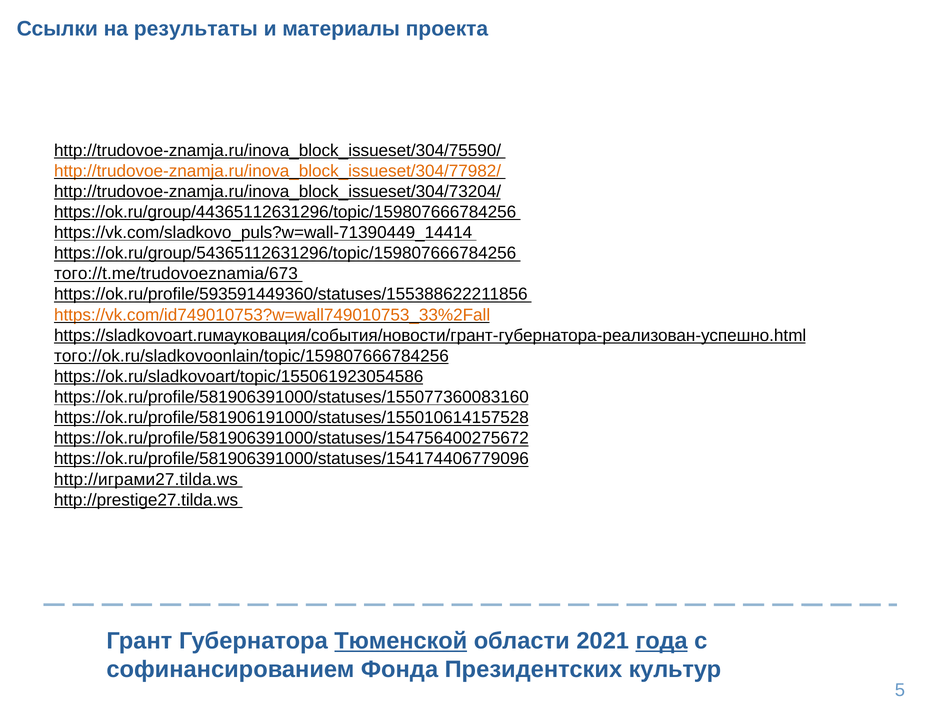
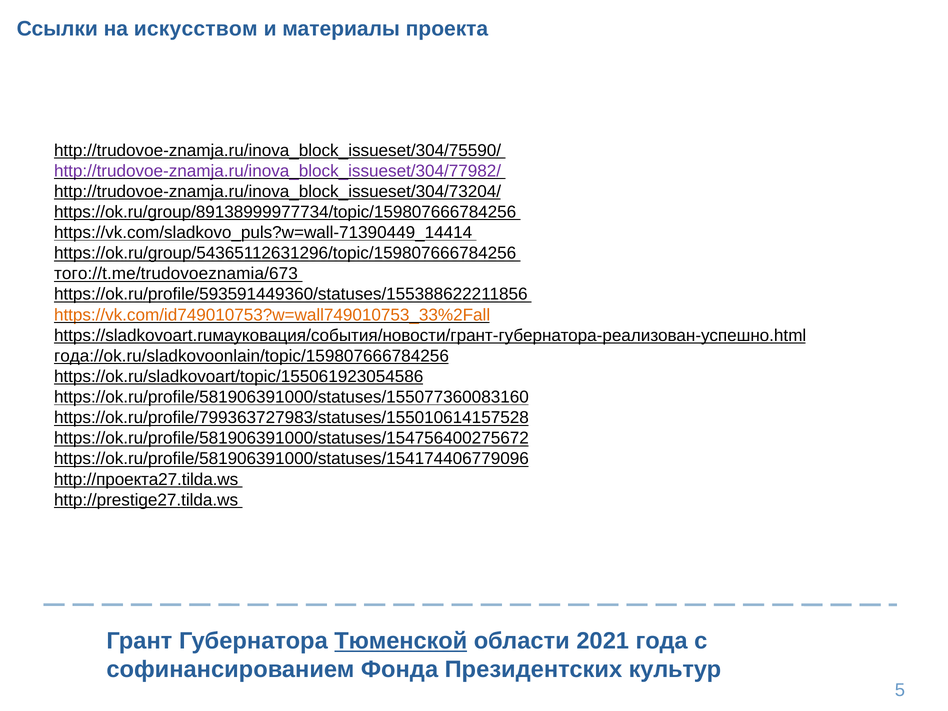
результаты: результаты -> искусством (196, 29)
http://trudovoe-znamja.ru/inova_block_issueset/304/77982/ colour: orange -> purple (278, 171)
https://ok.ru/group/44365112631296/topic/159807666784256: https://ok.ru/group/44365112631296/topic/159807666784256 -> https://ok.ru/group/89138999977734/topic/159807666784256 (285, 212)
того://ok.ru/sladkovoonlain/topic/159807666784256: того://ok.ru/sladkovoonlain/topic/159807666784256 -> года://ok.ru/sladkovoonlain/topic/159807666784256 (251, 356)
https://ok.ru/profile/581906191000/statuses/155010614157528: https://ok.ru/profile/581906191000/statuses/155010614157528 -> https://ok.ru/profile/799363727983/statuses/155010614157528 (291, 418)
http://играми27.tilda.ws: http://играми27.tilda.ws -> http://проекта27.tilda.ws (146, 479)
года underline: present -> none (662, 641)
